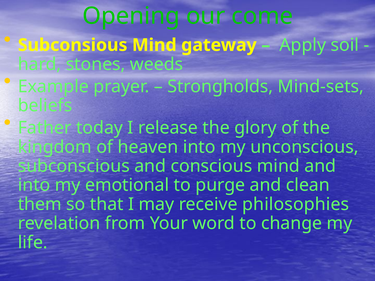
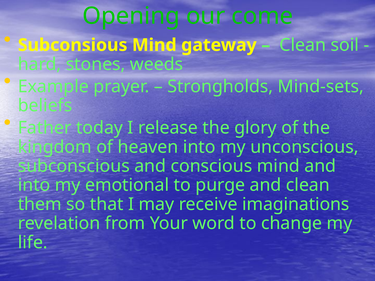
Apply: Apply -> Clean (303, 45)
philosophies: philosophies -> imaginations (296, 204)
